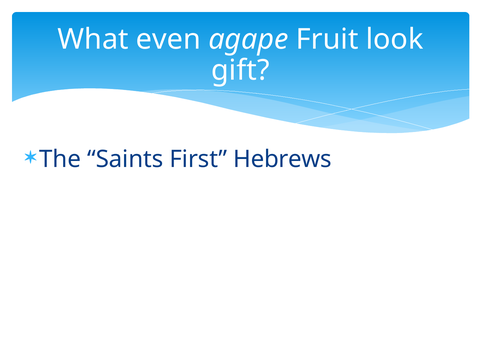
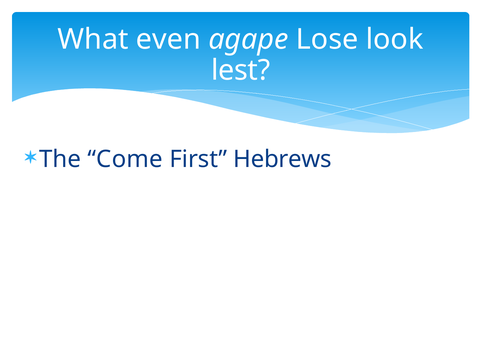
Fruit: Fruit -> Lose (327, 39)
gift: gift -> lest (241, 70)
Saints: Saints -> Come (125, 159)
